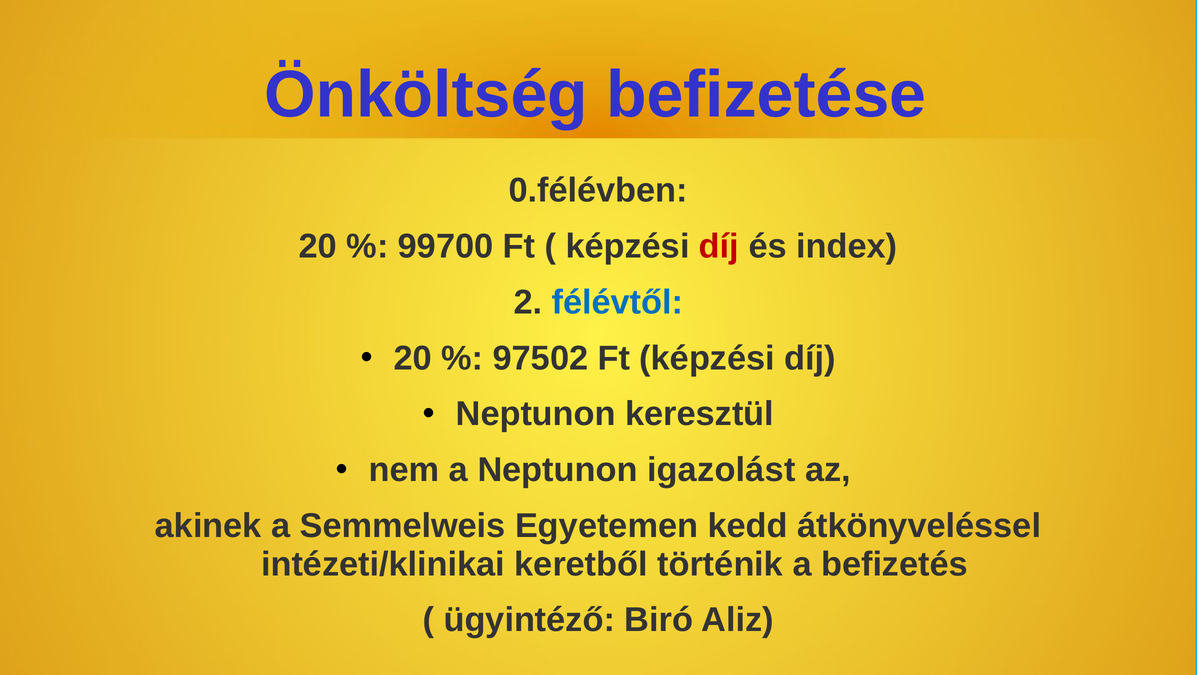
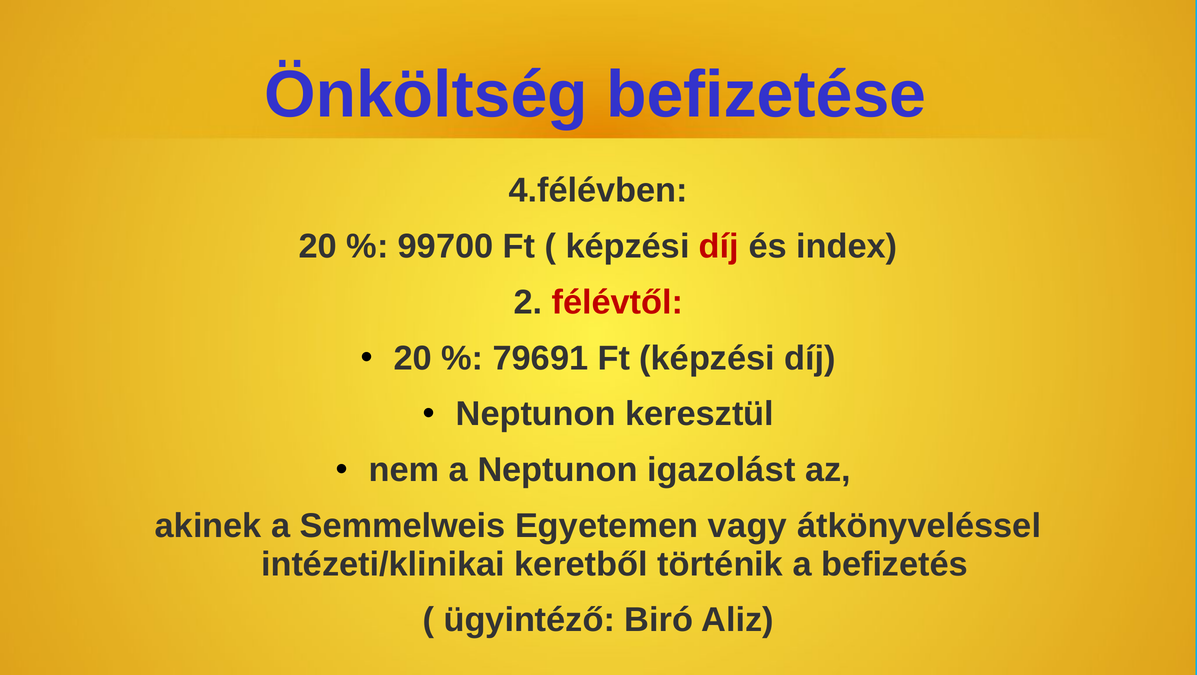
0.félévben: 0.félévben -> 4.félévben (598, 191)
félévtől colour: blue -> red (617, 302)
97502: 97502 -> 79691 (540, 358)
kedd: kedd -> vagy (747, 526)
